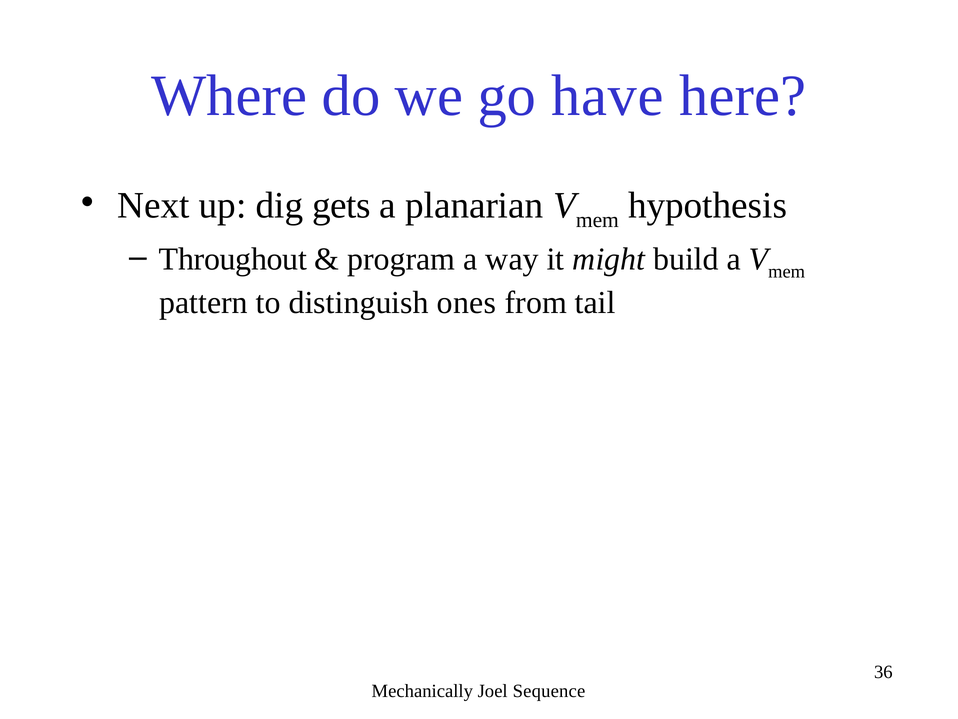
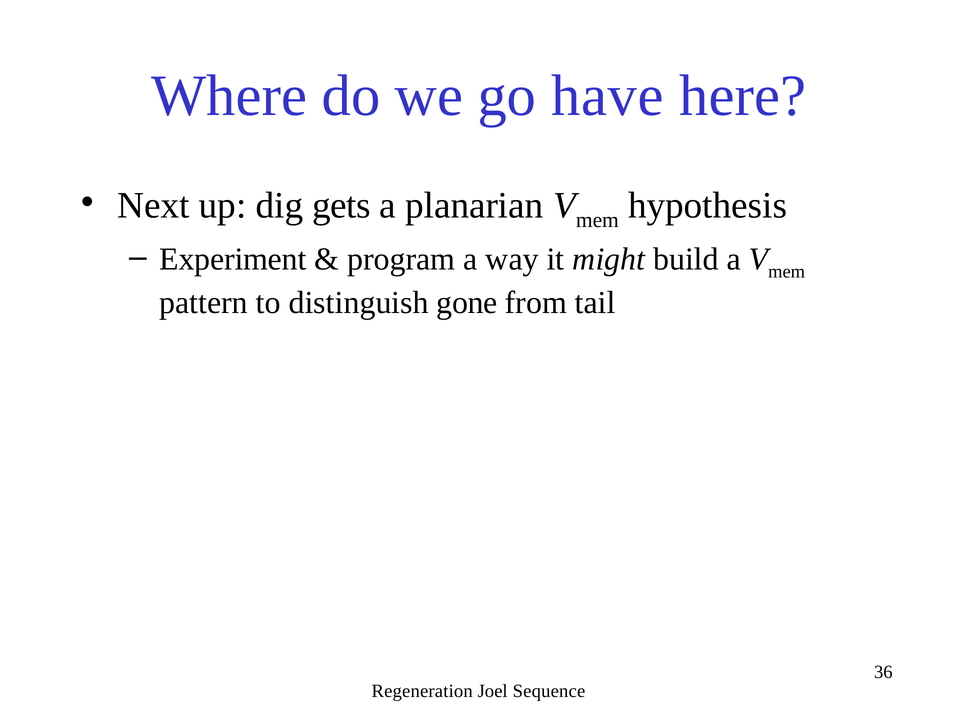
Throughout: Throughout -> Experiment (233, 259)
ones: ones -> gone (467, 303)
Mechanically: Mechanically -> Regeneration (422, 691)
